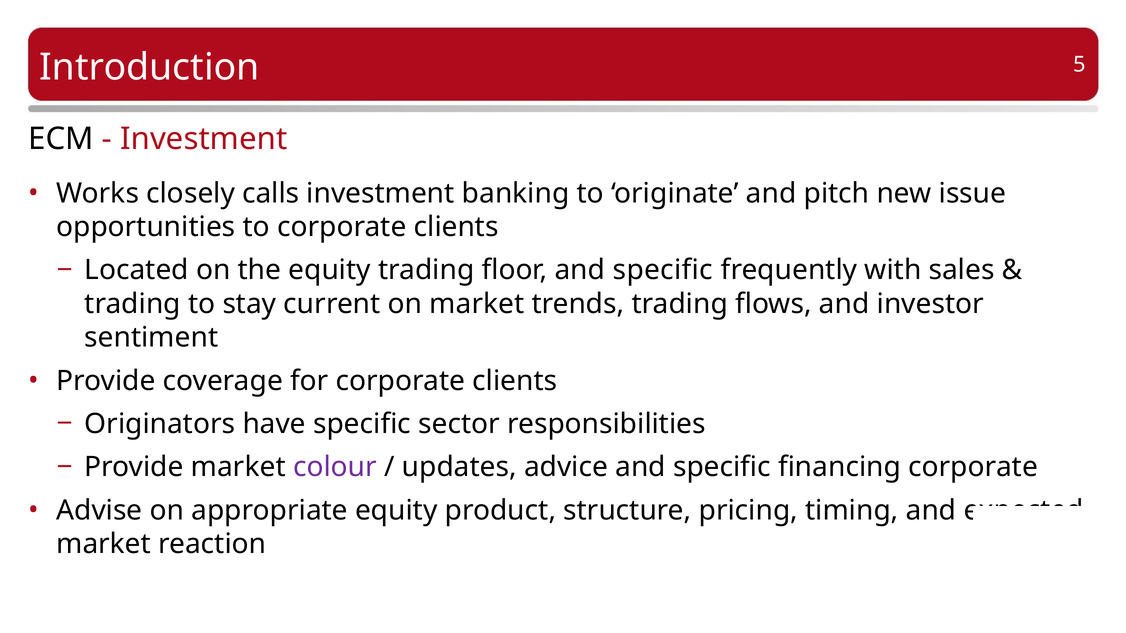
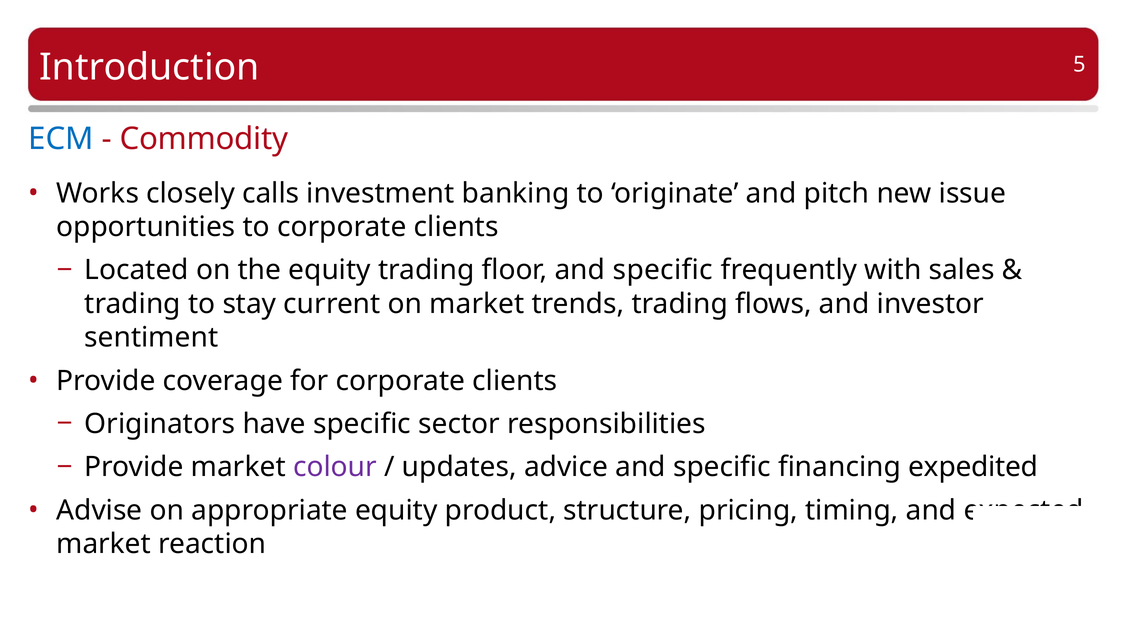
ECM colour: black -> blue (61, 139)
Investment: Investment -> Commodity (204, 139)
financing corporate: corporate -> expedited (973, 467)
